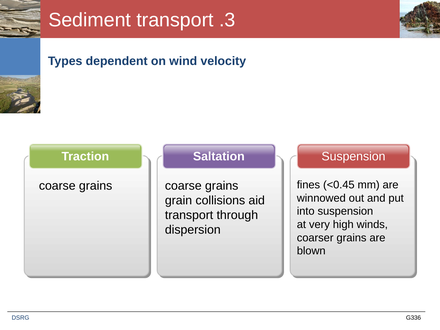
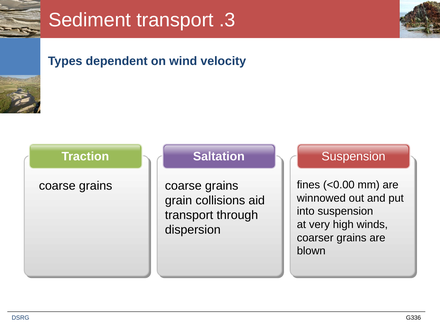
<0.45: <0.45 -> <0.00 (339, 185)
